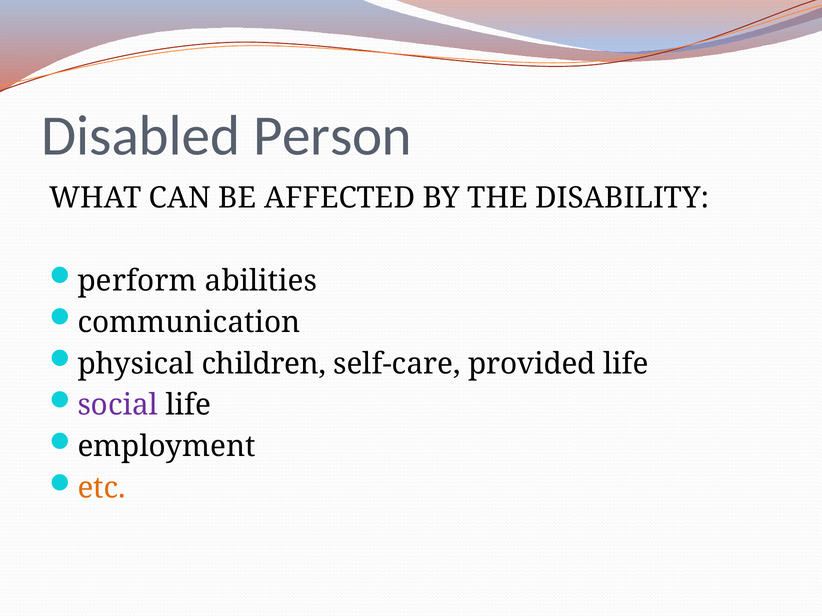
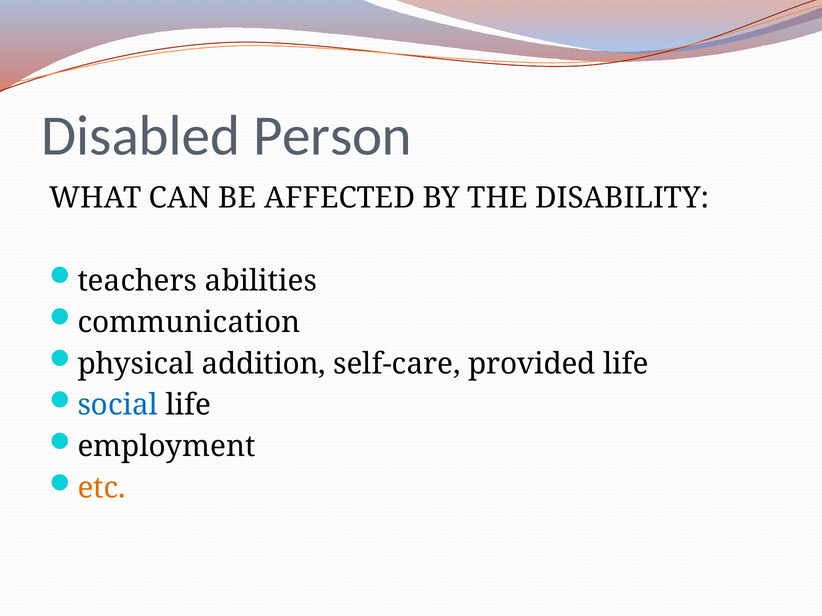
perform: perform -> teachers (137, 281)
children: children -> addition (264, 364)
social colour: purple -> blue (118, 406)
